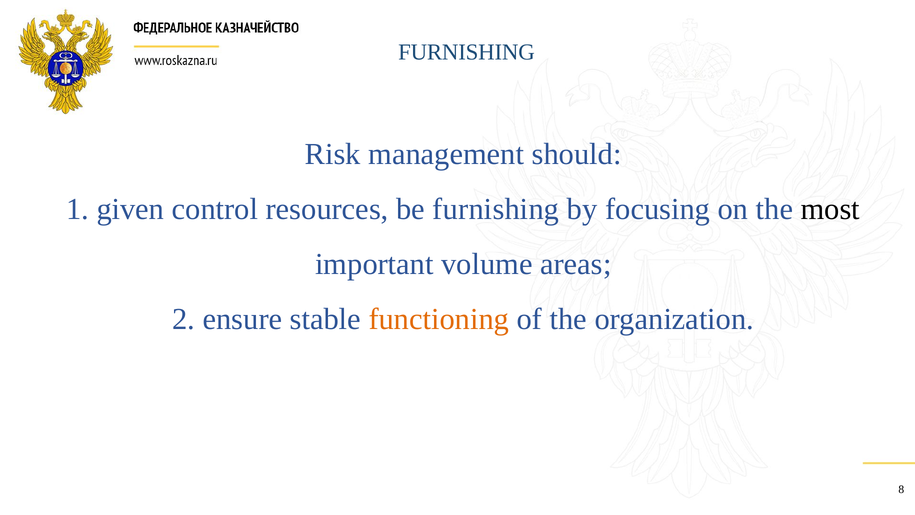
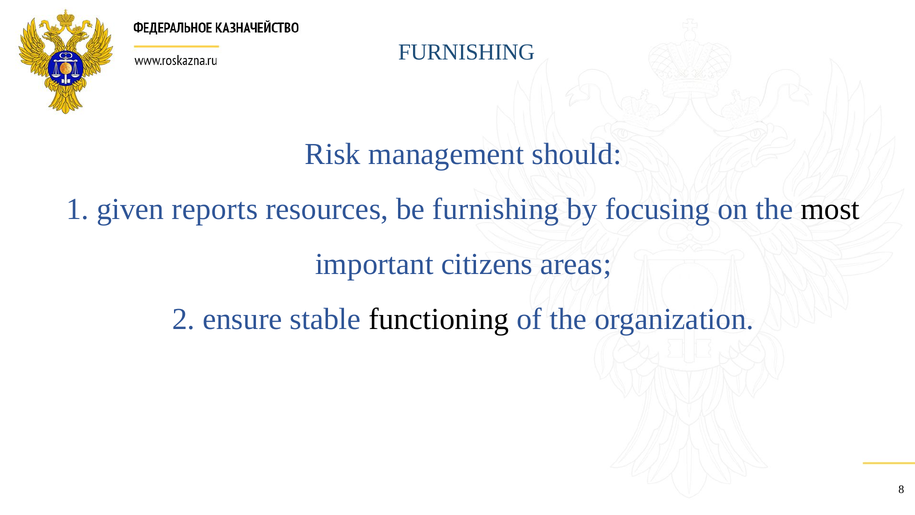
control: control -> reports (215, 209)
volume: volume -> citizens (487, 264)
functioning colour: orange -> black (439, 319)
